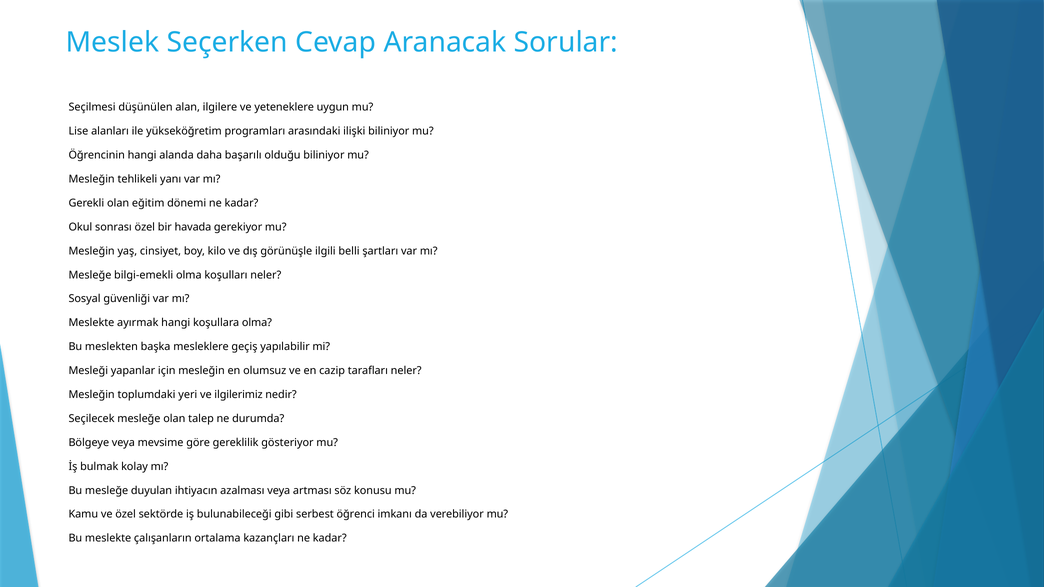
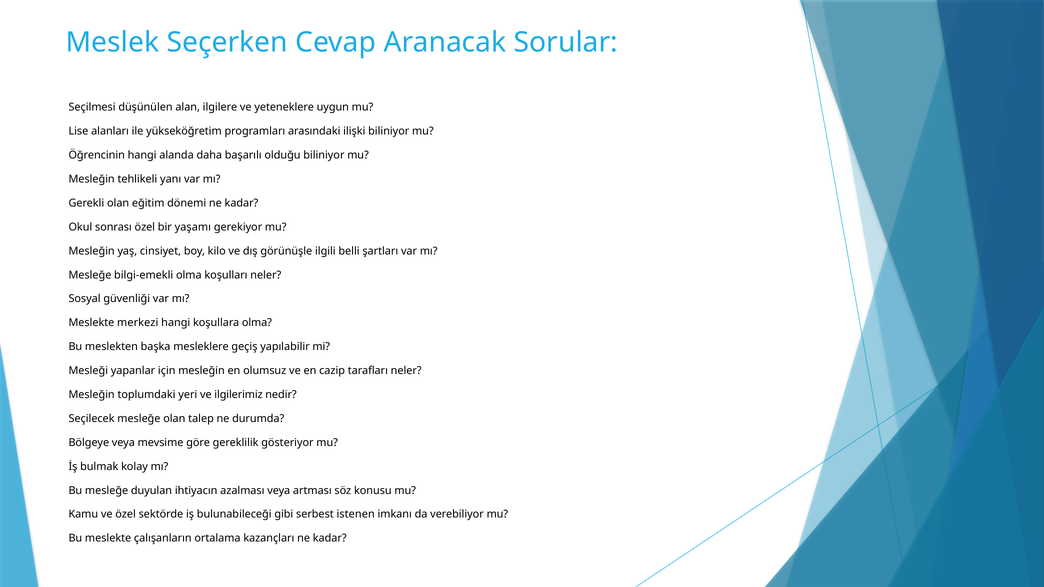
havada: havada -> yaşamı (193, 227)
ayırmak: ayırmak -> merkezi (138, 323)
öğrenci: öğrenci -> istenen (356, 515)
